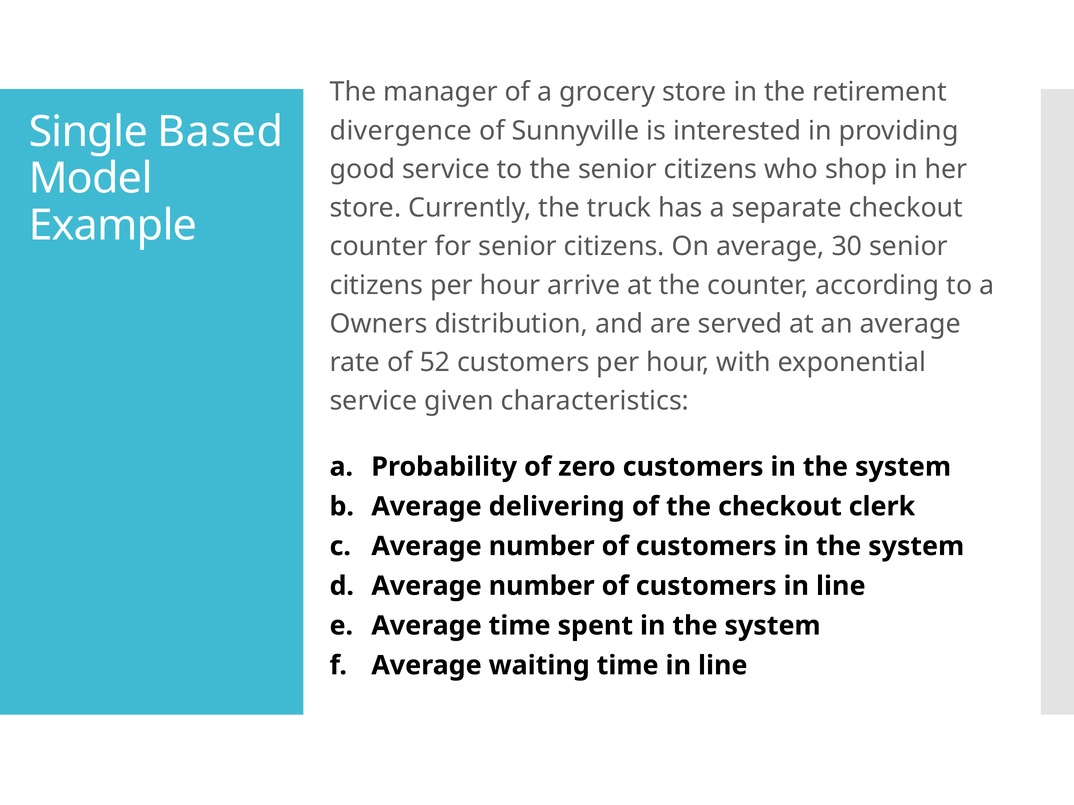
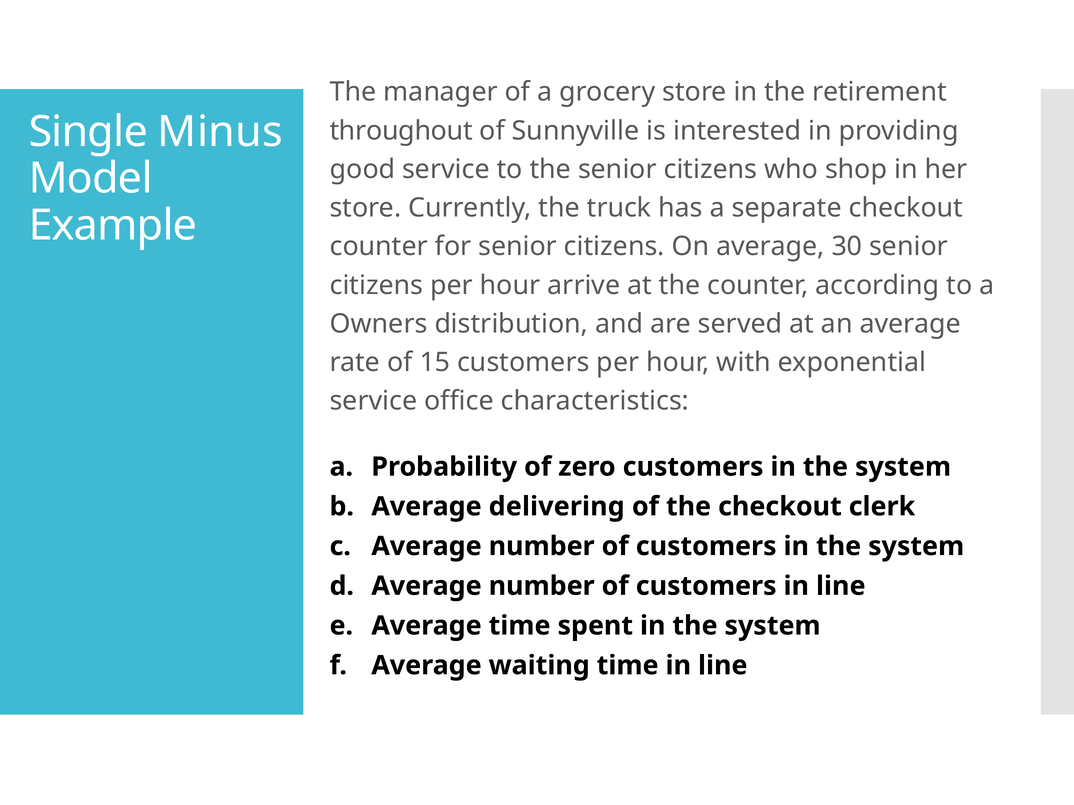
Based: Based -> Minus (220, 132)
divergence: divergence -> throughout (401, 131)
52: 52 -> 15 (435, 363)
given: given -> office (459, 401)
